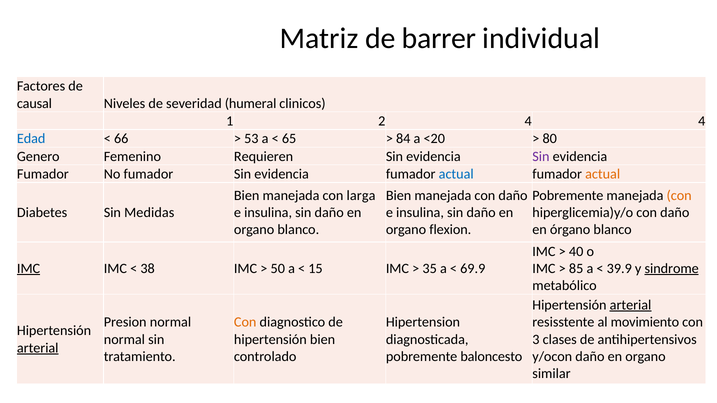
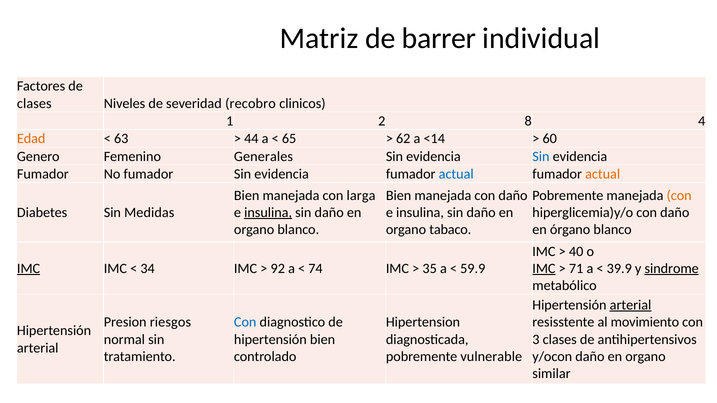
causal: causal -> clases (34, 103)
humeral: humeral -> recobro (250, 103)
2 4: 4 -> 8 (528, 121)
Edad colour: blue -> orange (31, 139)
66: 66 -> 63 (121, 139)
53: 53 -> 44 (251, 139)
84: 84 -> 62 (403, 139)
<20: <20 -> <14 (434, 139)
80: 80 -> 60 (550, 139)
Requieren: Requieren -> Generales (264, 156)
Sin colour: purple -> blue (541, 156)
insulina underline: none -> present (268, 213)
flexion: flexion -> tabaco (450, 230)
38: 38 -> 34 (148, 269)
50: 50 -> 92 (278, 269)
15: 15 -> 74 (315, 269)
69.9: 69.9 -> 59.9 (473, 269)
IMC underline: none -> present (544, 269)
85: 85 -> 71 (576, 269)
Presion normal: normal -> riesgos (170, 322)
Con colour: orange -> blue (245, 322)
arterial underline: present -> none (38, 348)
baloncesto: baloncesto -> vulnerable (491, 357)
